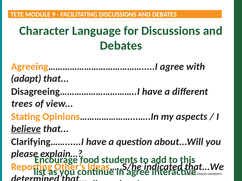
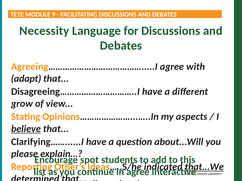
Character: Character -> Necessity (44, 31)
trees: trees -> grow (22, 104)
food: food -> spot (90, 160)
that...We underline: none -> present (204, 167)
